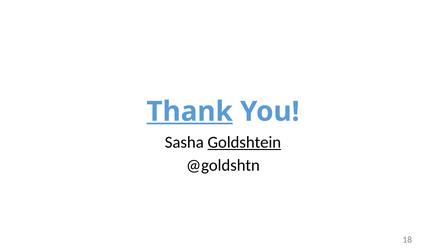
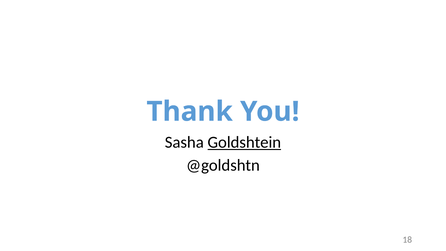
Thank underline: present -> none (190, 111)
